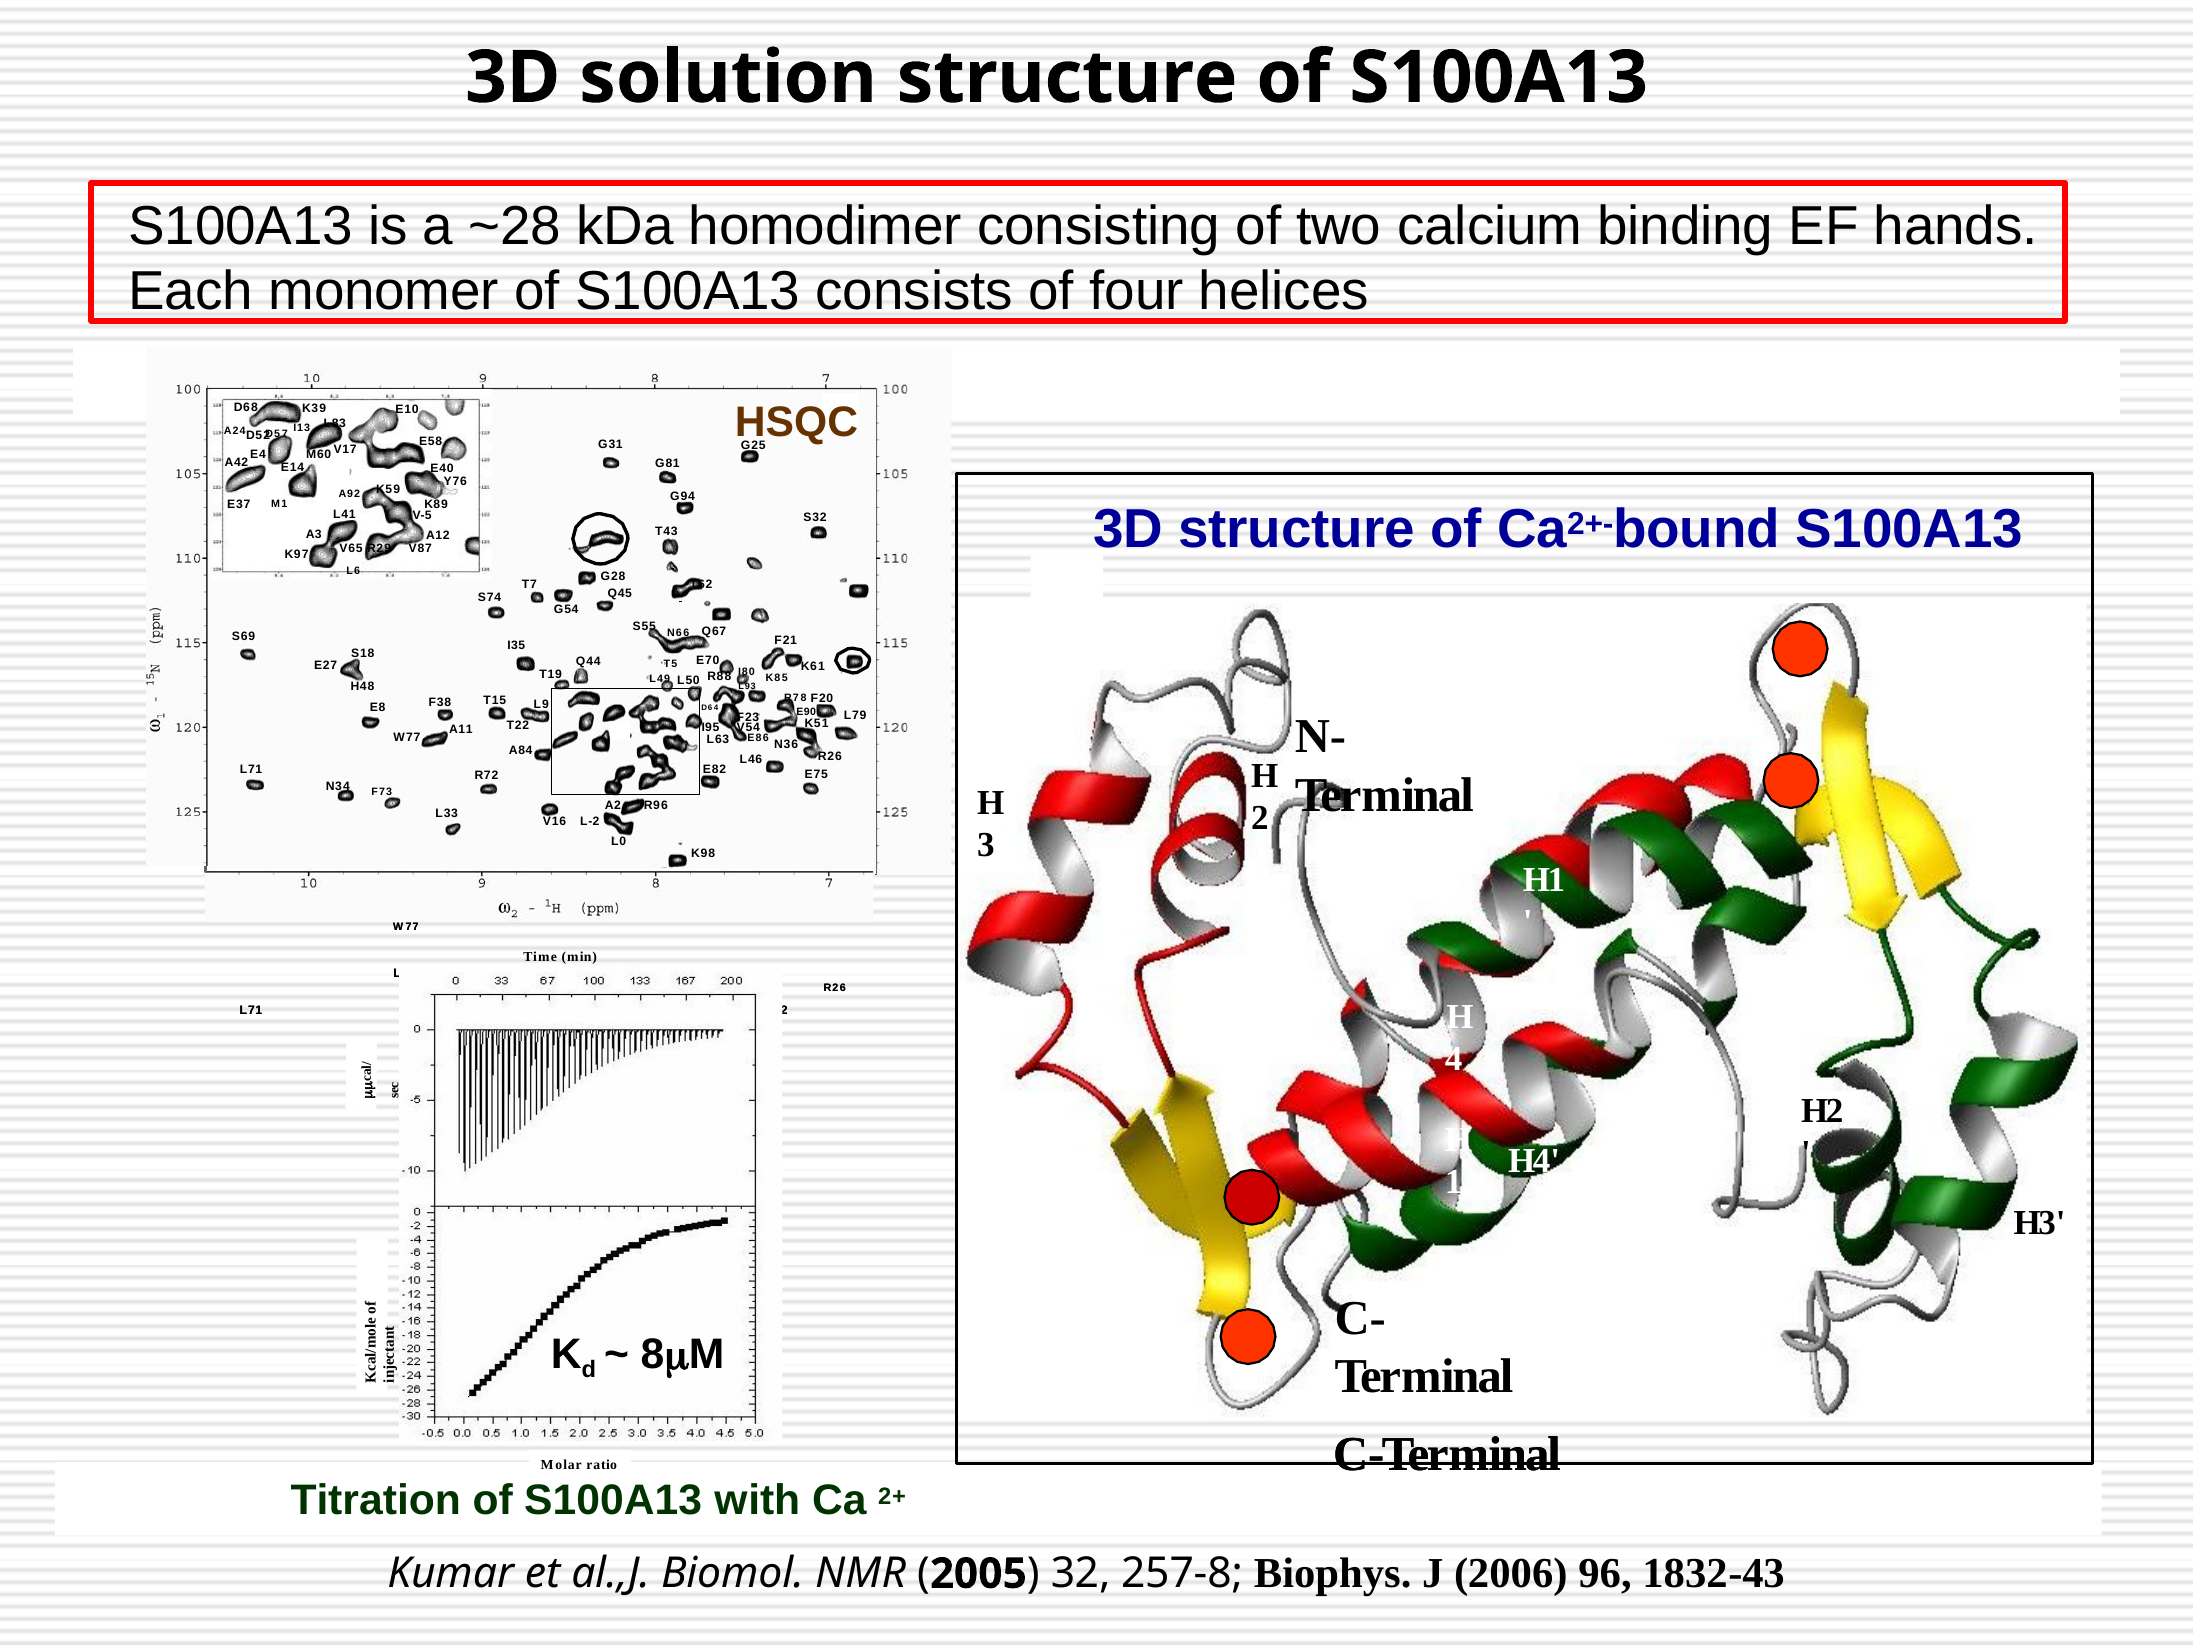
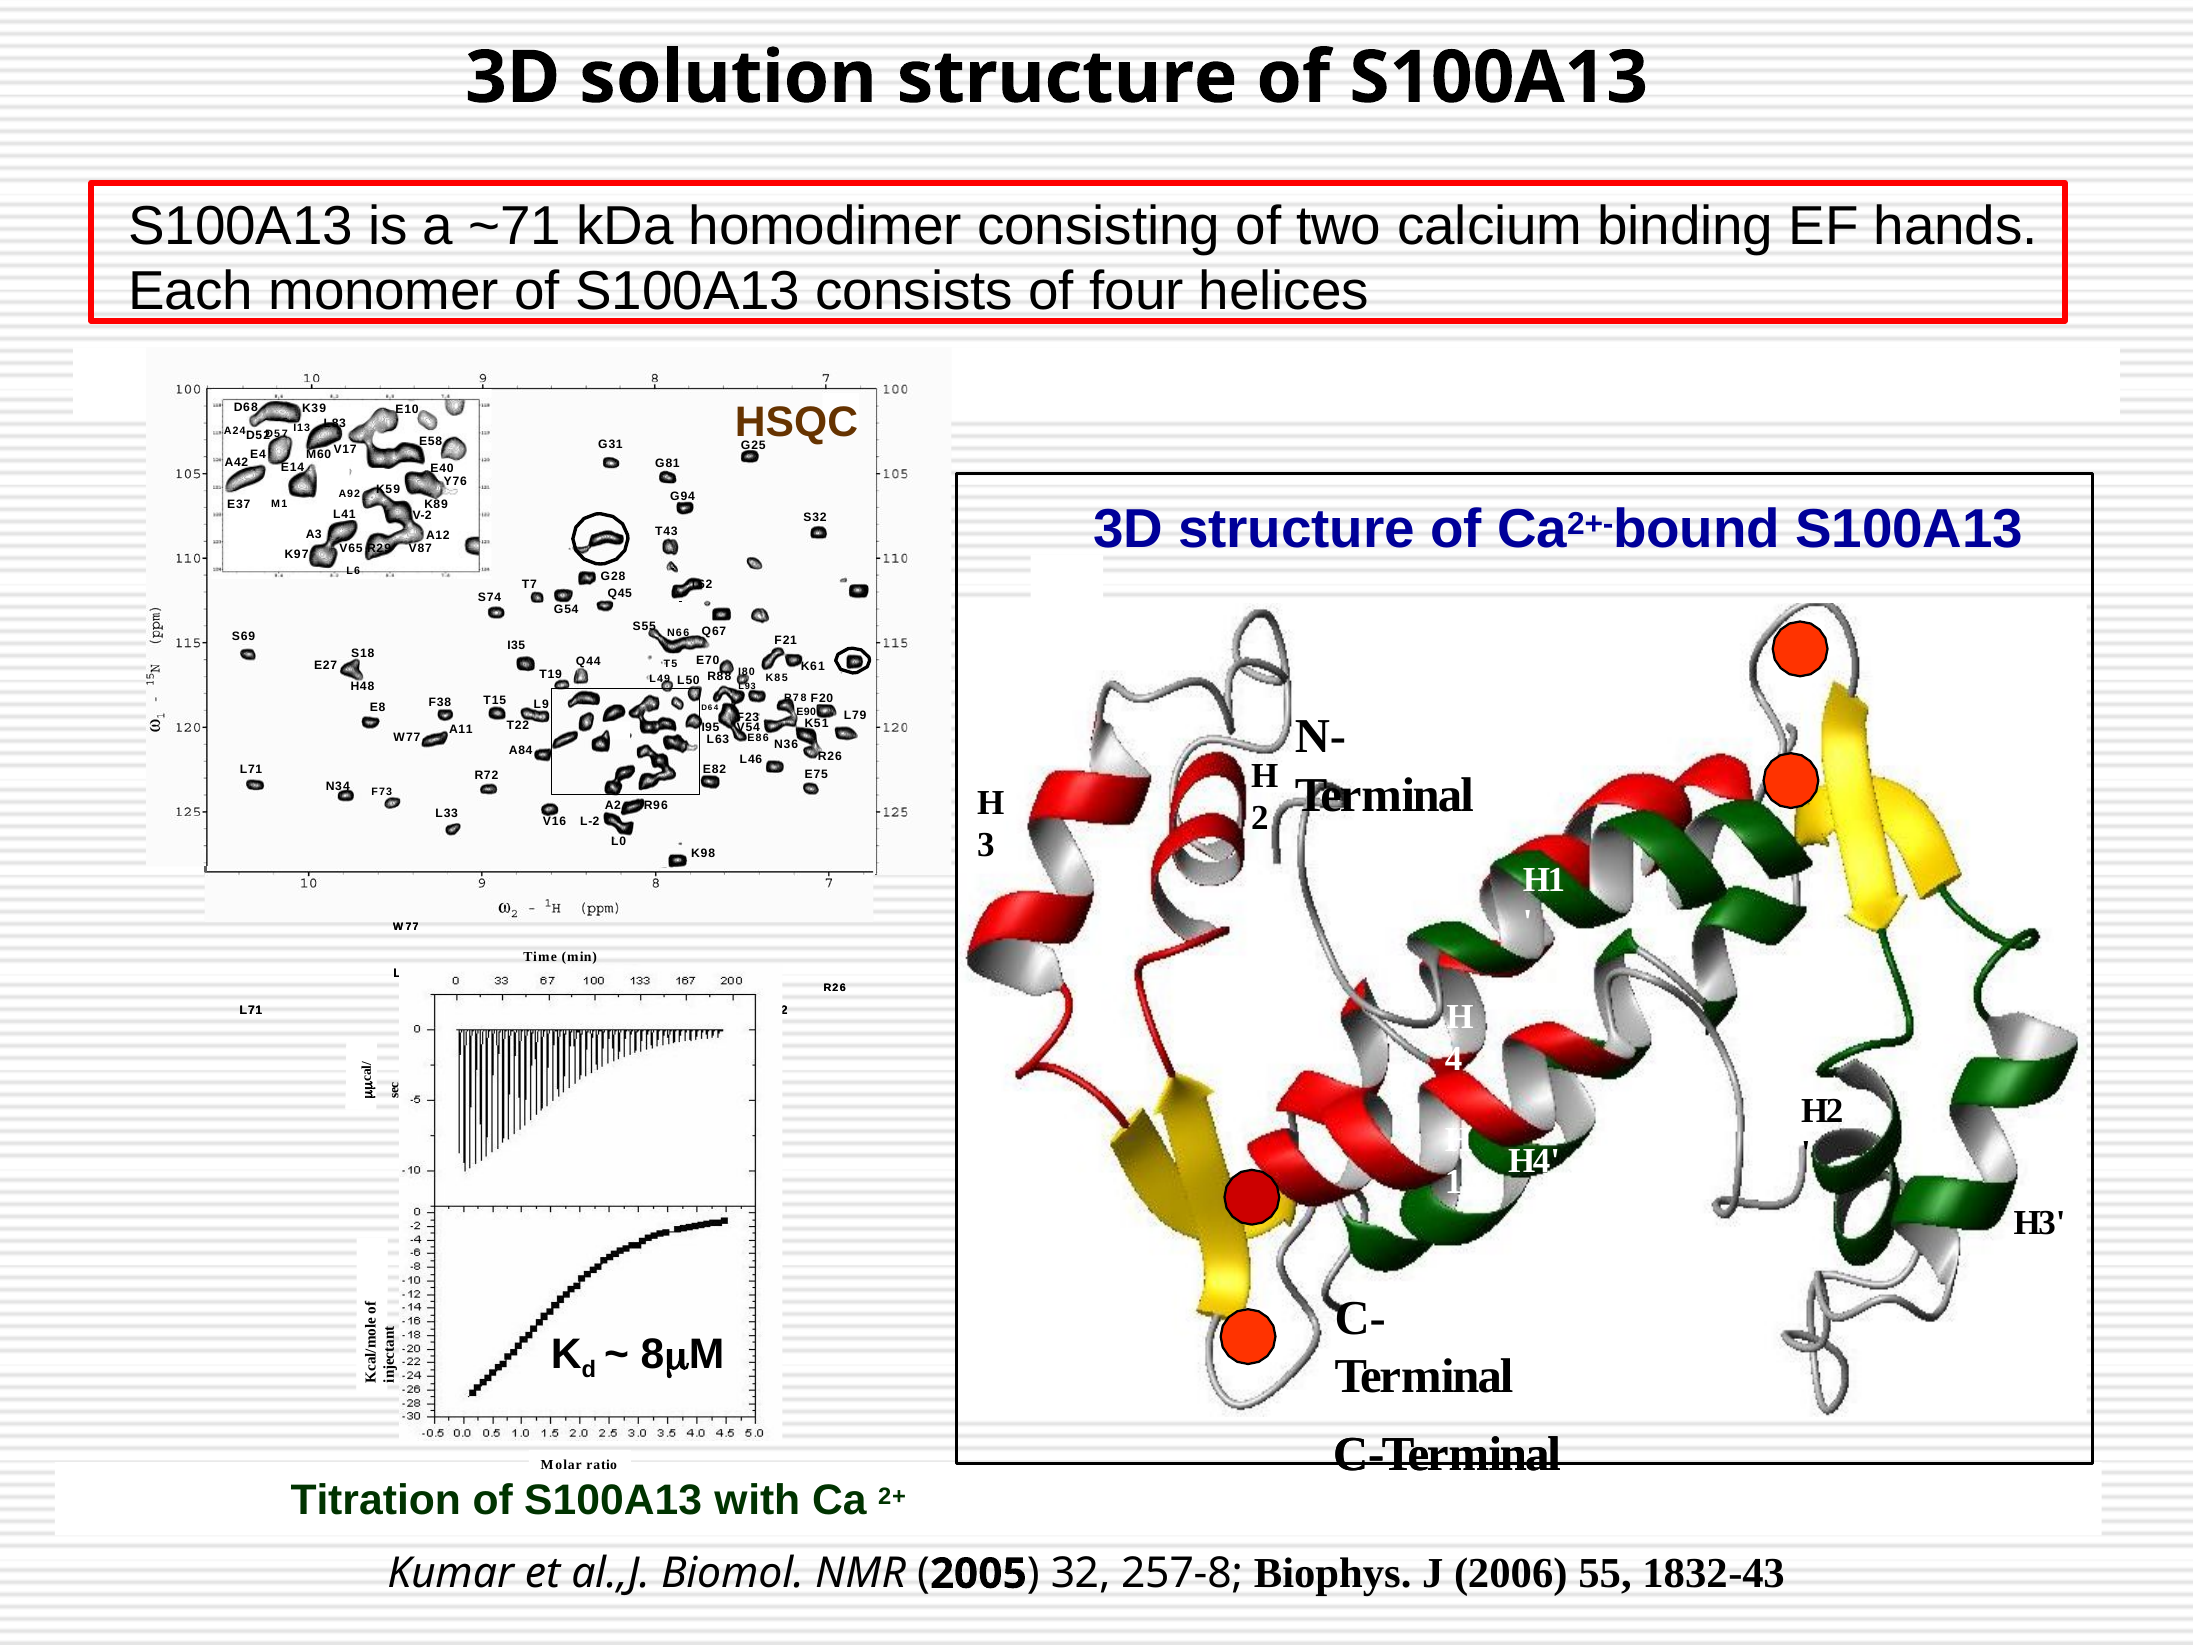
~28: ~28 -> ~71 (515, 226)
V-5: V-5 -> V-2 (422, 516)
96: 96 -> 55 (1605, 1574)
